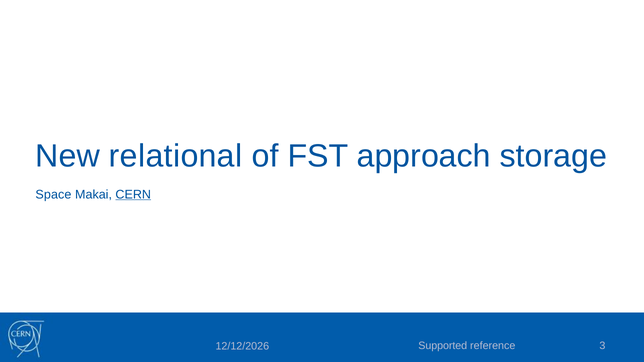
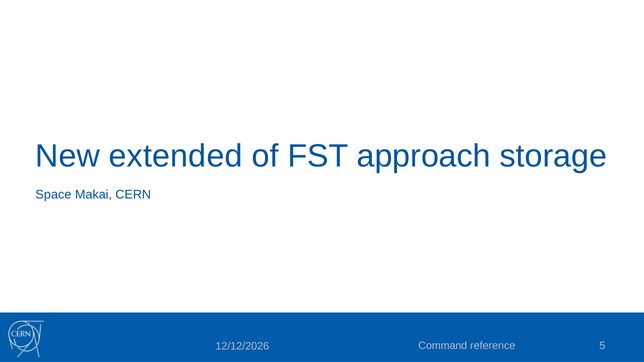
relational: relational -> extended (176, 156)
CERN underline: present -> none (133, 195)
Supported: Supported -> Command (443, 346)
3: 3 -> 5 (602, 346)
